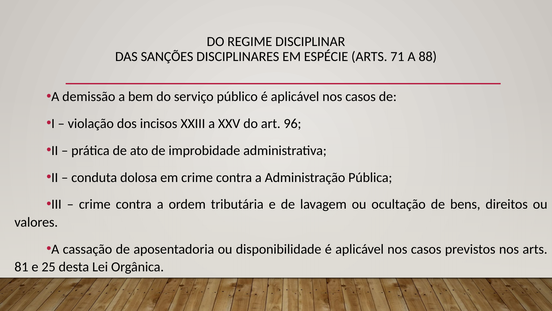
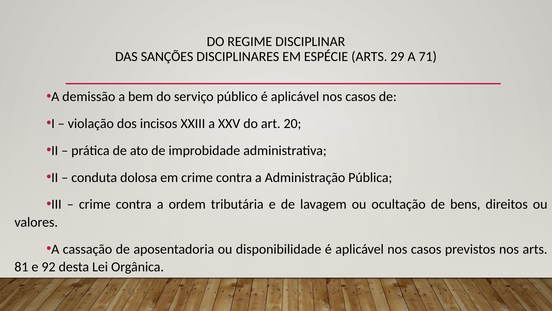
71: 71 -> 29 (397, 56)
88: 88 -> 71 (428, 56)
96: 96 -> 20 (292, 123)
25: 25 -> 92 (49, 266)
